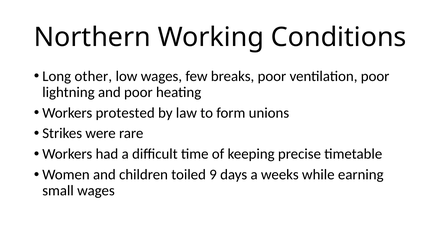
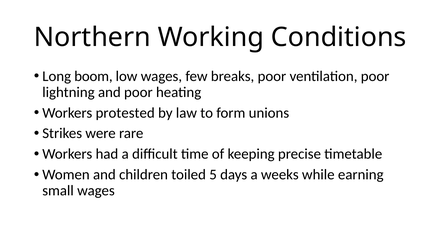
other: other -> boom (93, 76)
9: 9 -> 5 (213, 175)
